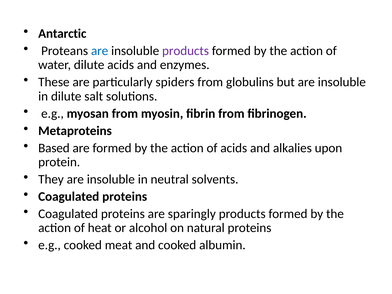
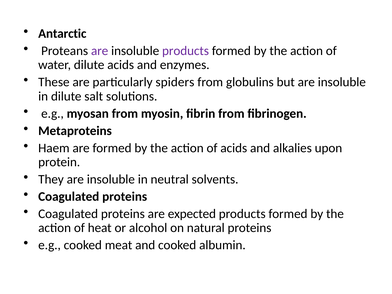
are colour: blue -> purple (100, 51)
Based: Based -> Haem (54, 148)
sparingly: sparingly -> expected (192, 214)
